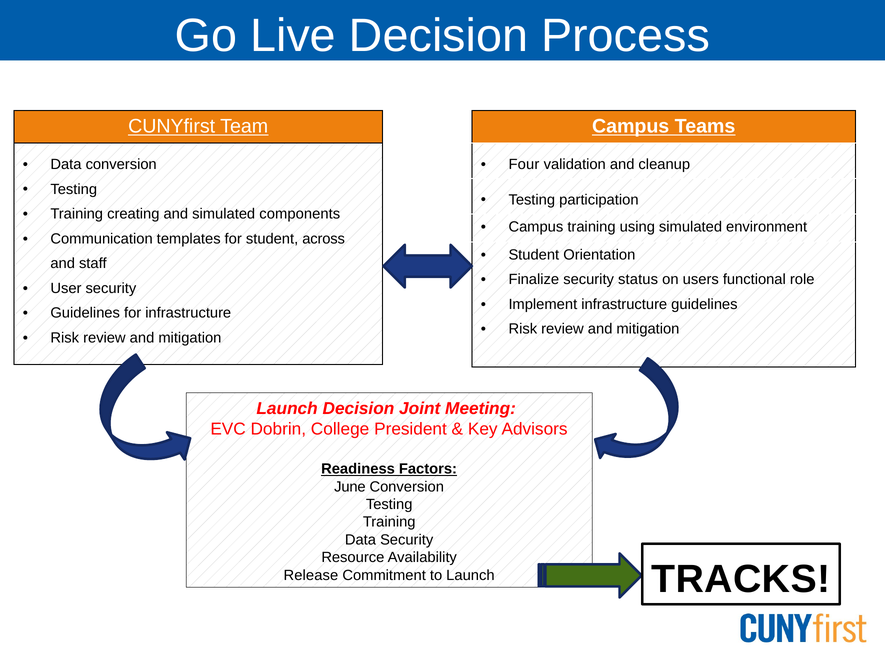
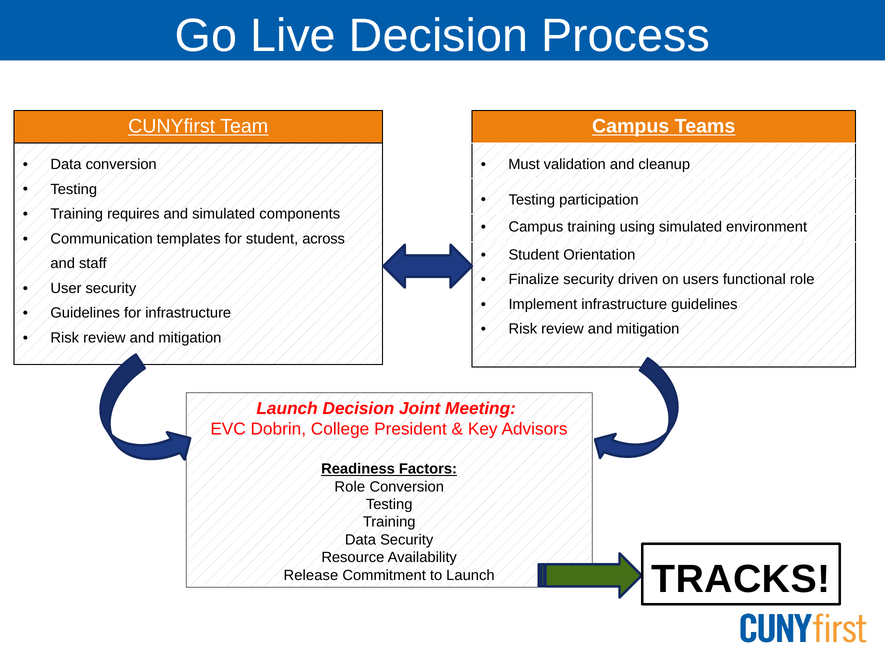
Four: Four -> Must (524, 164)
creating: creating -> requires (133, 214)
status: status -> driven (638, 279)
June: June -> Role (350, 487)
